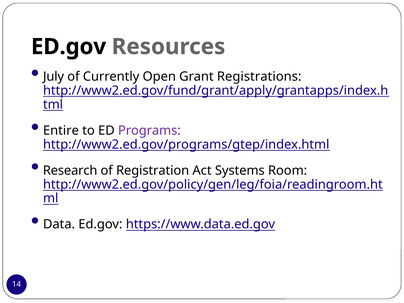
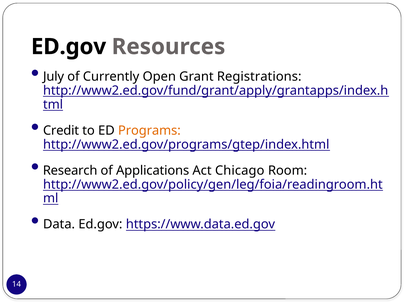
Entire: Entire -> Credit (61, 131)
Programs colour: purple -> orange (149, 131)
Registration: Registration -> Applications (153, 171)
Systems: Systems -> Chicago (240, 171)
